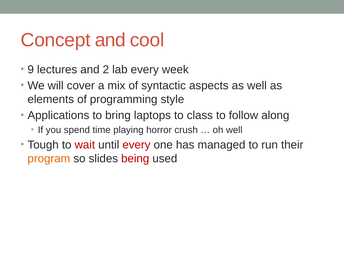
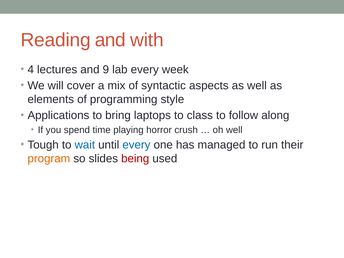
Concept: Concept -> Reading (56, 40)
cool: cool -> with (147, 40)
9: 9 -> 4 (31, 70)
2: 2 -> 9 (106, 70)
wait colour: red -> blue (85, 145)
every colour: red -> blue (136, 145)
